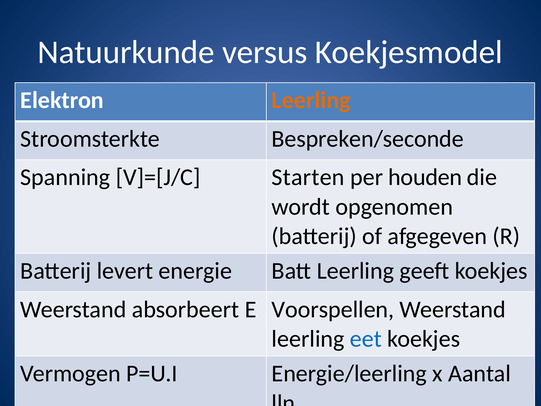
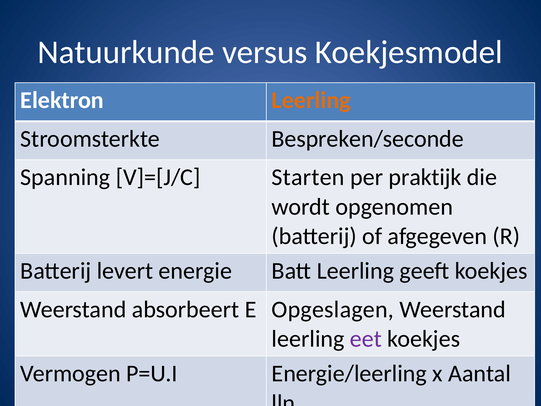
houden: houden -> praktijk (425, 177)
Voorspellen: Voorspellen -> Opgeslagen (333, 309)
eet colour: blue -> purple (366, 339)
